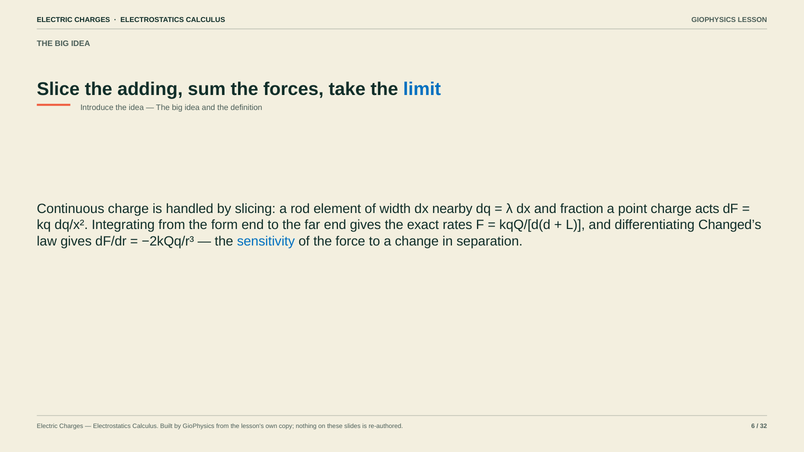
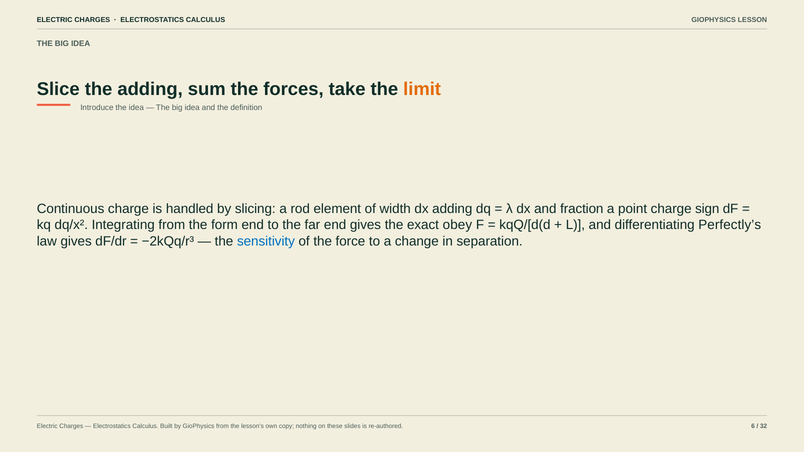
limit colour: blue -> orange (422, 89)
dx nearby: nearby -> adding (452, 209)
acts: acts -> sign (707, 209)
rates: rates -> obey (457, 225)
Changed’s: Changed’s -> Perfectly’s (730, 225)
